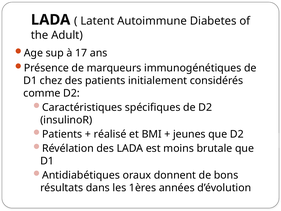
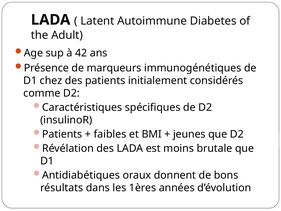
17: 17 -> 42 (81, 53)
réalisé: réalisé -> faibles (110, 134)
